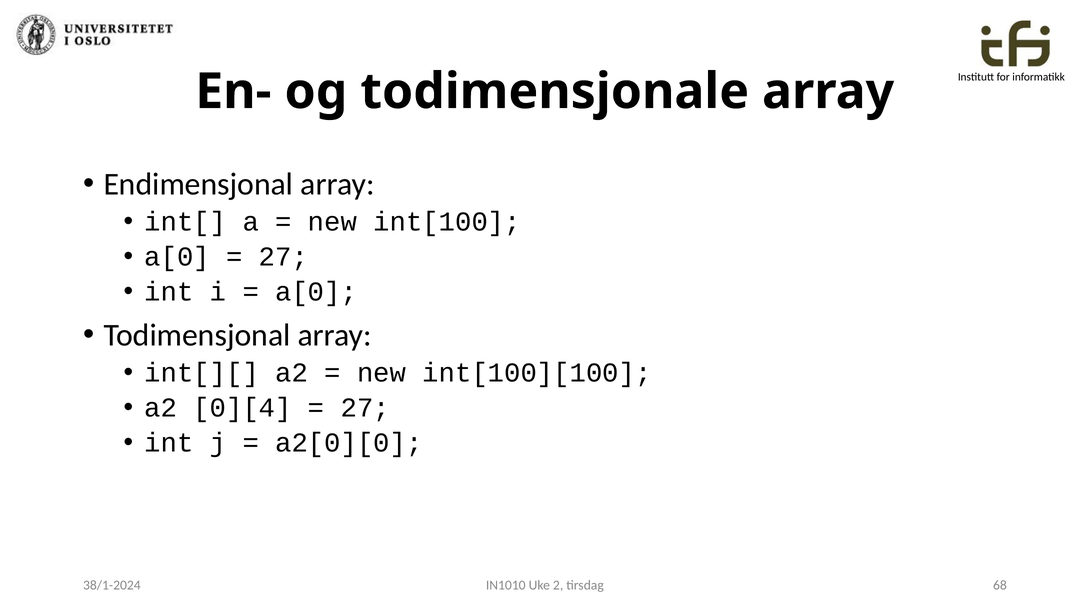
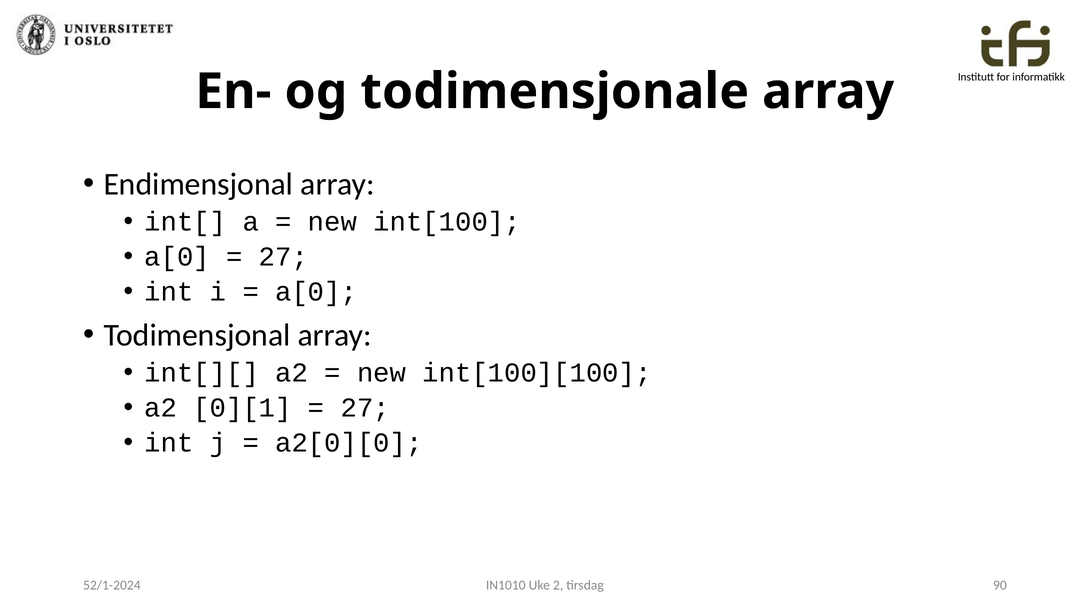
0][4: 0][4 -> 0][1 (243, 408)
68: 68 -> 90 (1000, 585)
38/1-2024: 38/1-2024 -> 52/1-2024 (112, 586)
